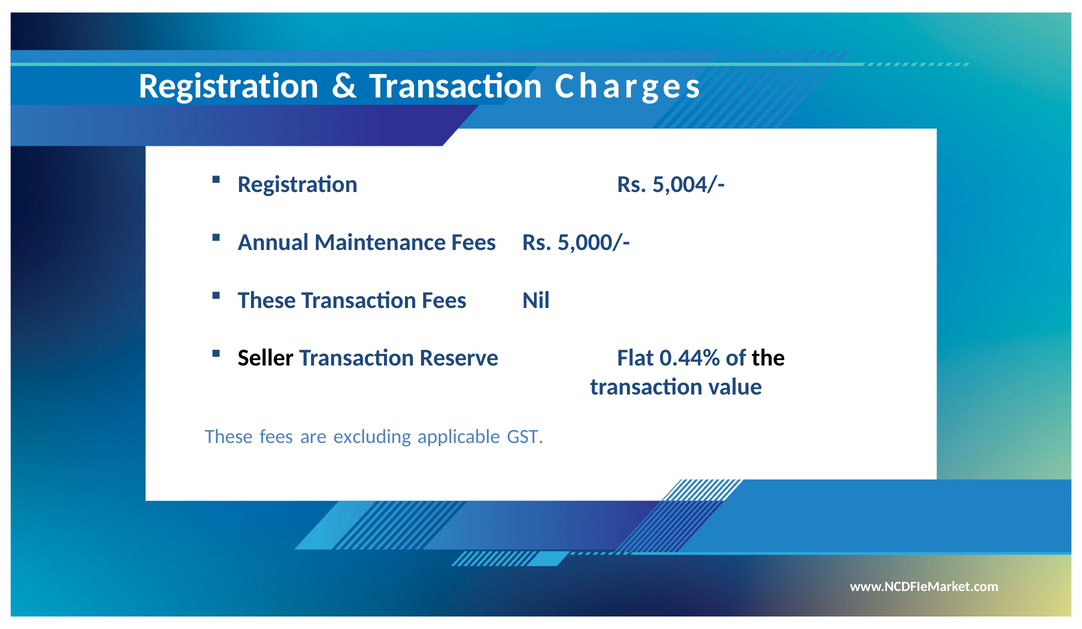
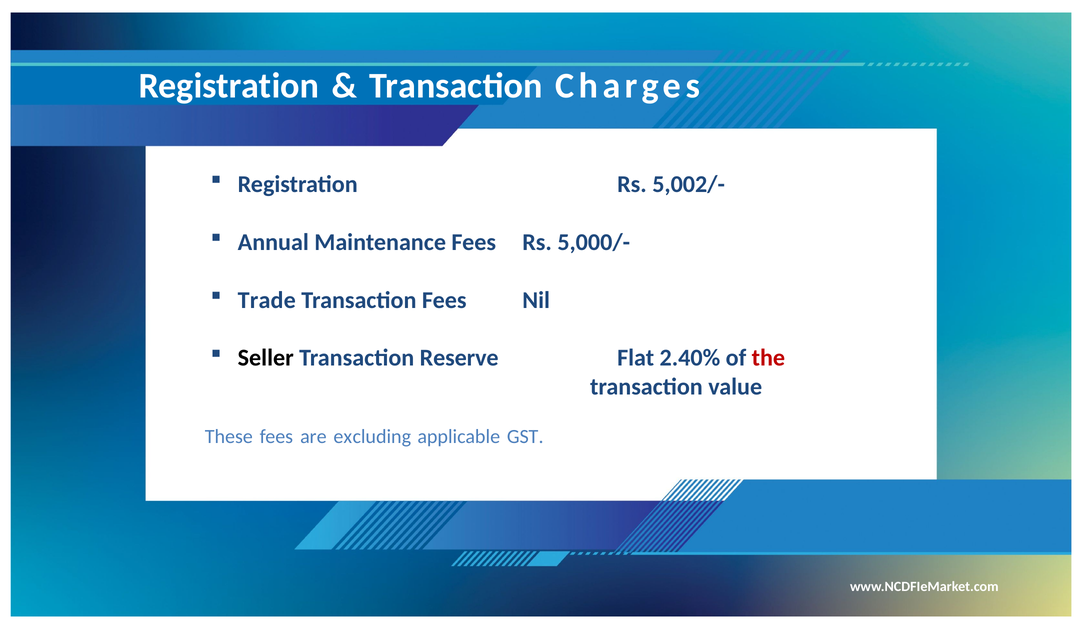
5,004/-: 5,004/- -> 5,002/- (689, 185)
These: These -> Trade (267, 300)
0.44%: 0.44% -> 2.40% (690, 358)
the colour: black -> red (768, 358)
